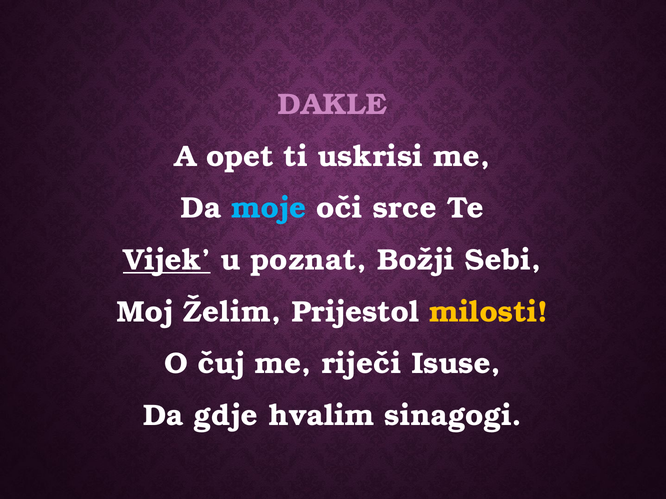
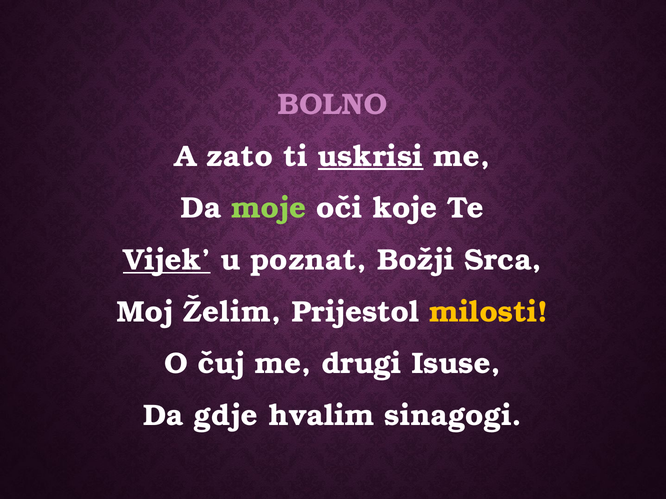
DAKLE: DAKLE -> BOLNO (333, 105)
opet: opet -> zato (240, 156)
uskrisi underline: none -> present (370, 156)
moje colour: light blue -> light green (269, 208)
srce: srce -> koje (405, 208)
Sebi: Sebi -> Srca (503, 260)
riječi: riječi -> drugi (361, 364)
